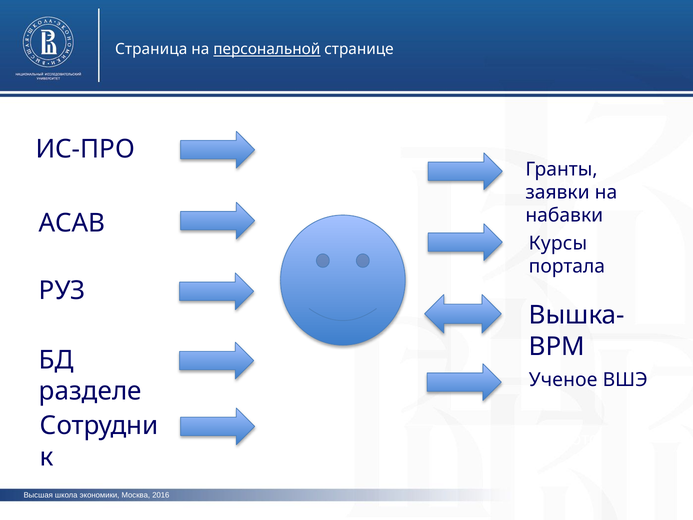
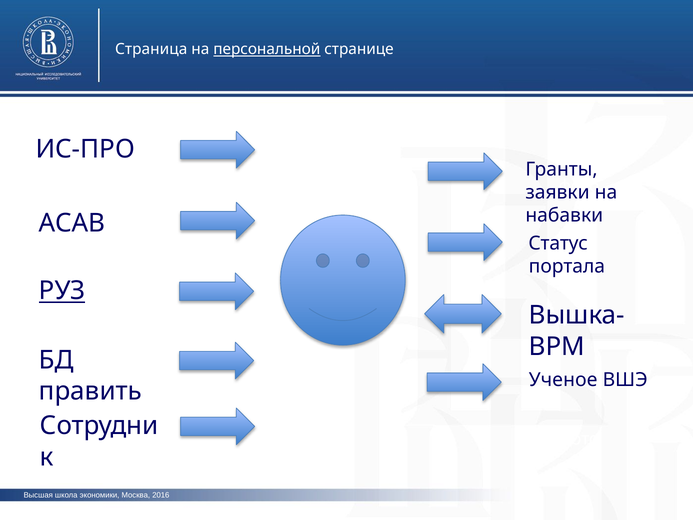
Курсы: Курсы -> Статус (558, 243)
РУЗ underline: none -> present (62, 291)
разделе: разделе -> править (90, 391)
